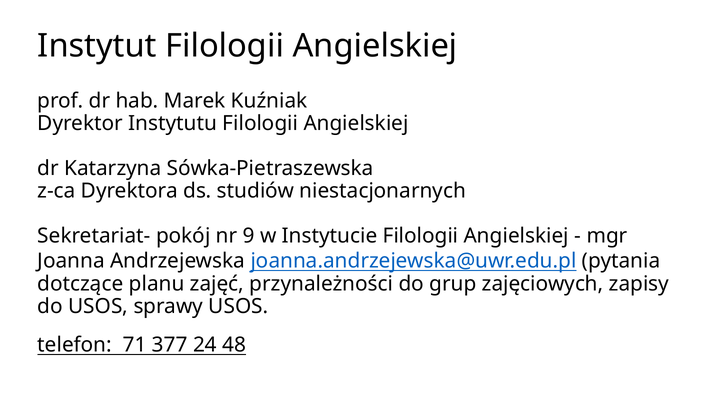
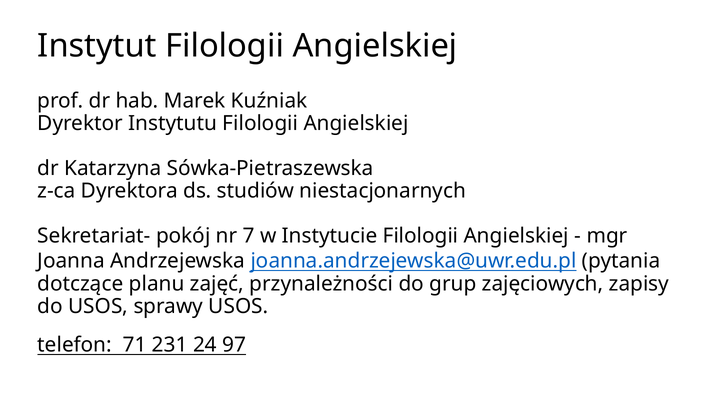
9: 9 -> 7 (249, 236)
377: 377 -> 231 (170, 345)
48: 48 -> 97 (234, 345)
